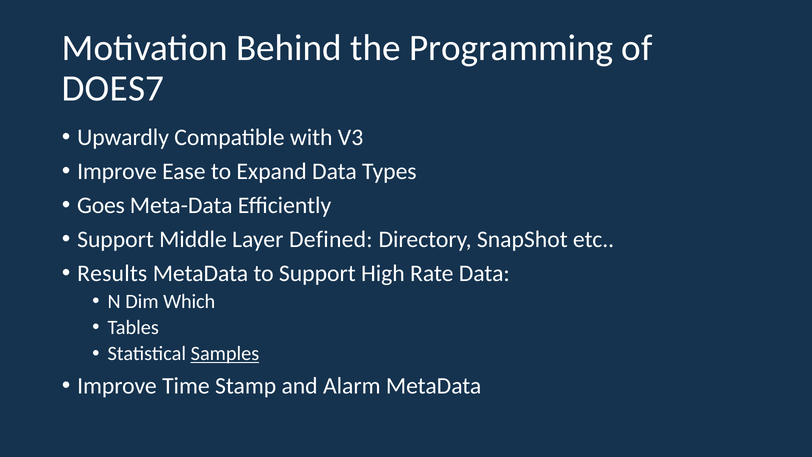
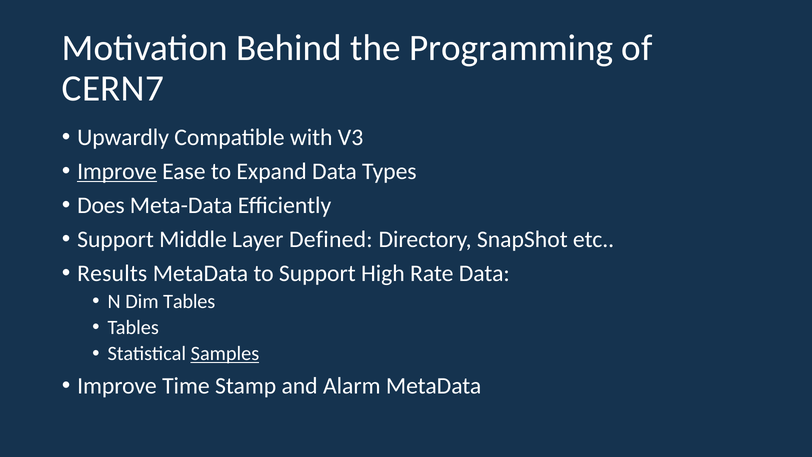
DOES7: DOES7 -> CERN7 (113, 88)
Improve underline: none -> present (117, 171)
Goes: Goes -> Does (101, 205)
Dim Which: Which -> Tables (189, 301)
